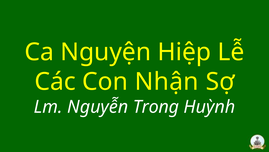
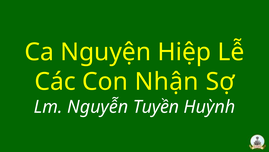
Trong: Trong -> Tuyền (156, 106)
